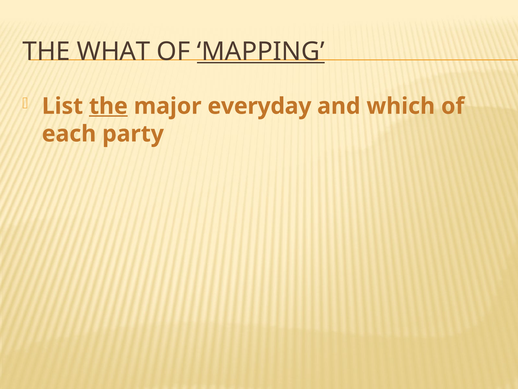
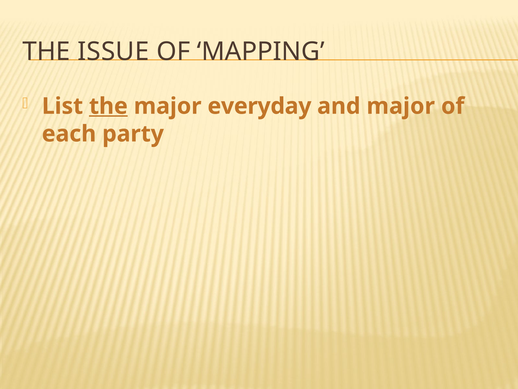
WHAT: WHAT -> ISSUE (113, 51)
MAPPING underline: present -> none (261, 51)
and which: which -> major (401, 106)
